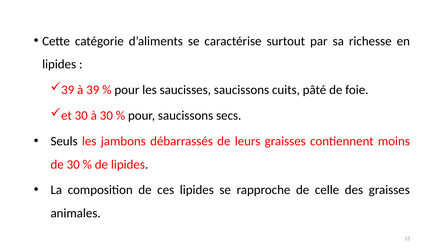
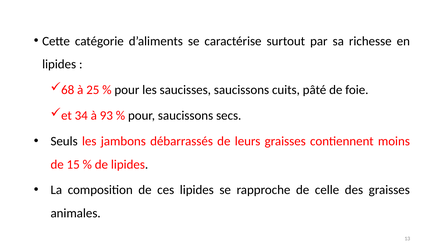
39: 39 -> 68 (68, 90)
à 39: 39 -> 25 (93, 90)
et 30: 30 -> 34 (81, 115)
à 30: 30 -> 93 (106, 115)
de 30: 30 -> 15 (73, 164)
